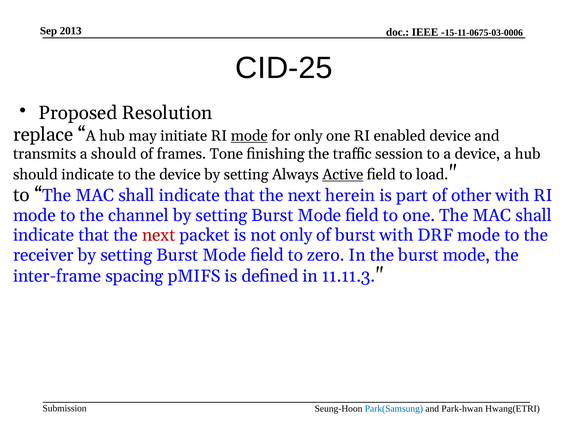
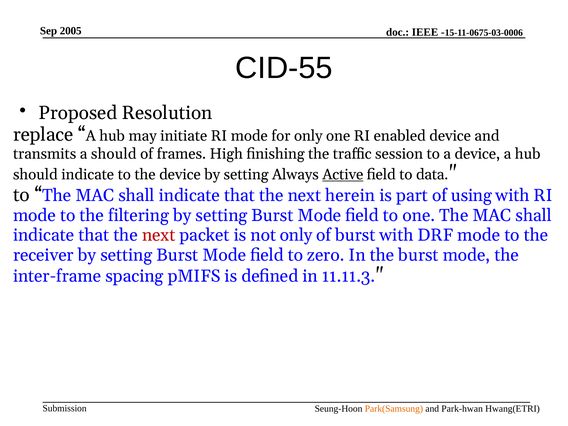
2013: 2013 -> 2005 (71, 31)
CID-25: CID-25 -> CID-55 (284, 68)
mode underline: present -> none (249, 136)
Tone: Tone -> High (226, 154)
load: load -> data (432, 175)
other: other -> using (471, 195)
channel: channel -> filtering (139, 215)
Park(Samsung colour: blue -> orange (394, 409)
